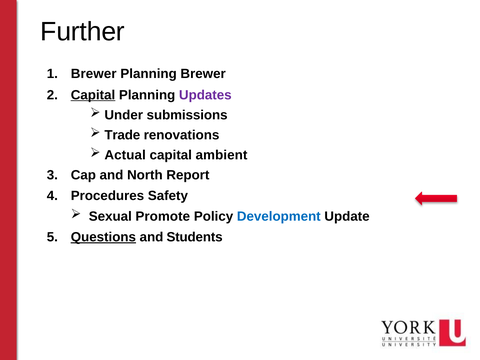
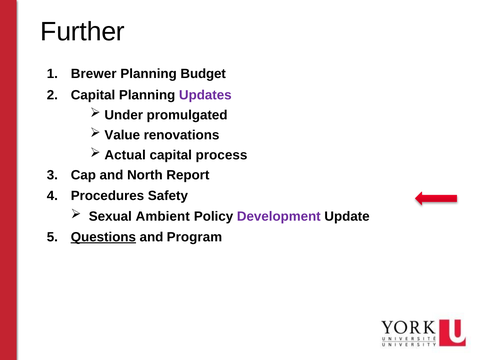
Planning Brewer: Brewer -> Budget (203, 74)
Capital underline: present -> none (93, 95)
submissions: submissions -> promulgated (187, 115)
Trade: Trade -> Value (122, 135)
ambient: ambient -> process (222, 155)
Promote: Promote -> Ambient (163, 216)
Development colour: blue -> purple (279, 216)
Students: Students -> Program (194, 237)
